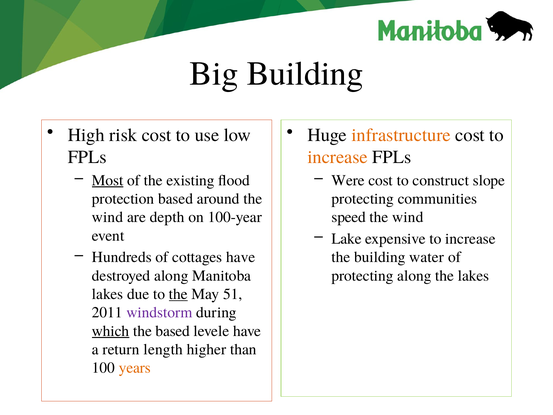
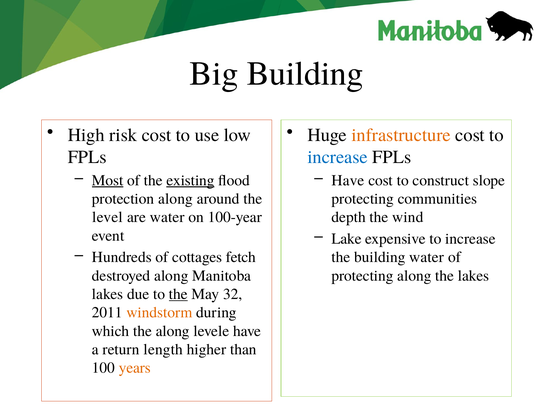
increase colour: orange -> blue (338, 157)
existing underline: none -> present (190, 180)
Were: Were -> Have (348, 180)
protection based: based -> along (176, 199)
wind: wind -> level (107, 217)
are depth: depth -> water (167, 217)
speed: speed -> depth (349, 217)
cottages have: have -> fetch (241, 257)
51: 51 -> 32 (233, 294)
windstorm colour: purple -> orange (159, 312)
which underline: present -> none (111, 331)
the based: based -> along (173, 331)
